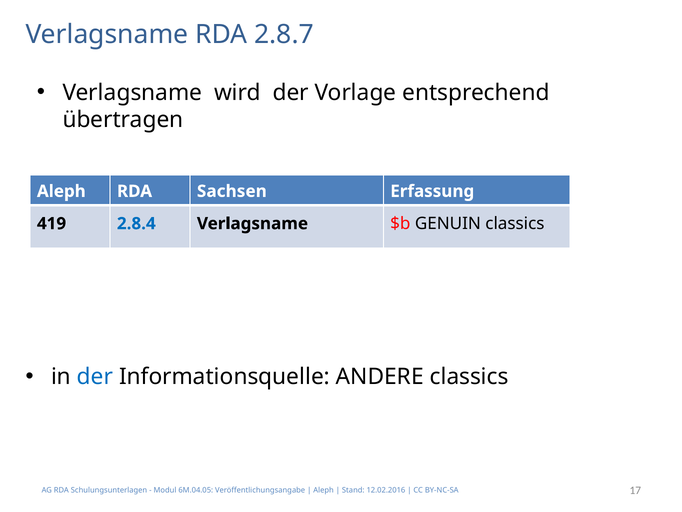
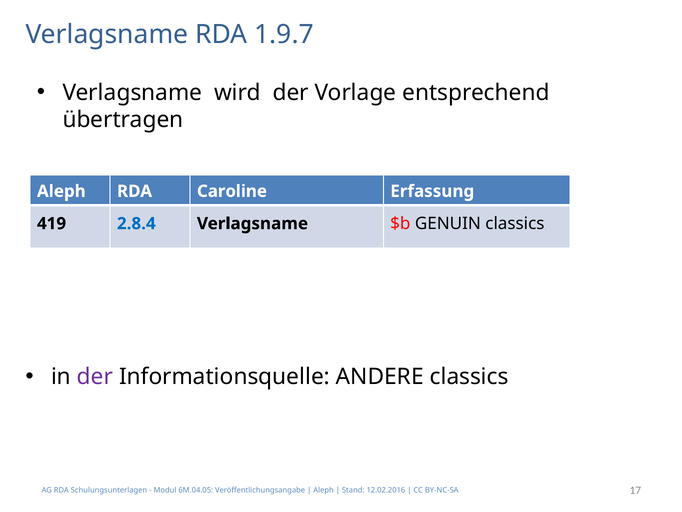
2.8.7: 2.8.7 -> 1.9.7 (284, 35)
Sachsen: Sachsen -> Caroline (232, 191)
der colour: blue -> purple (95, 376)
